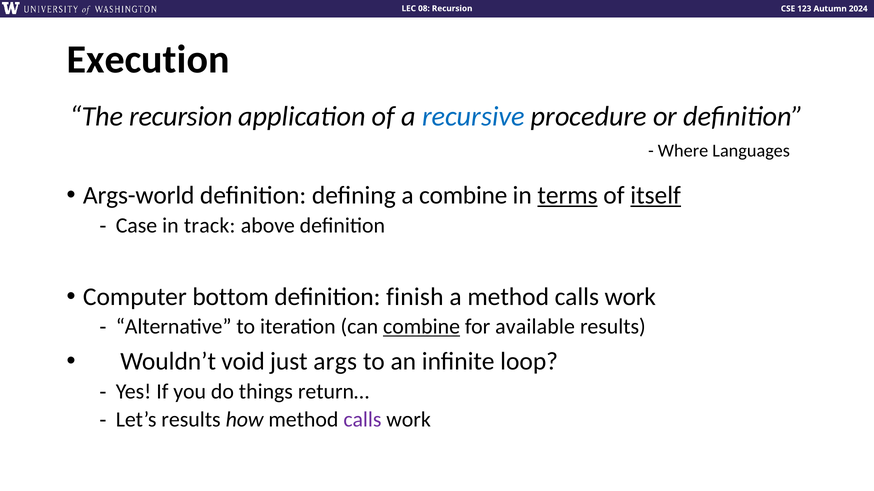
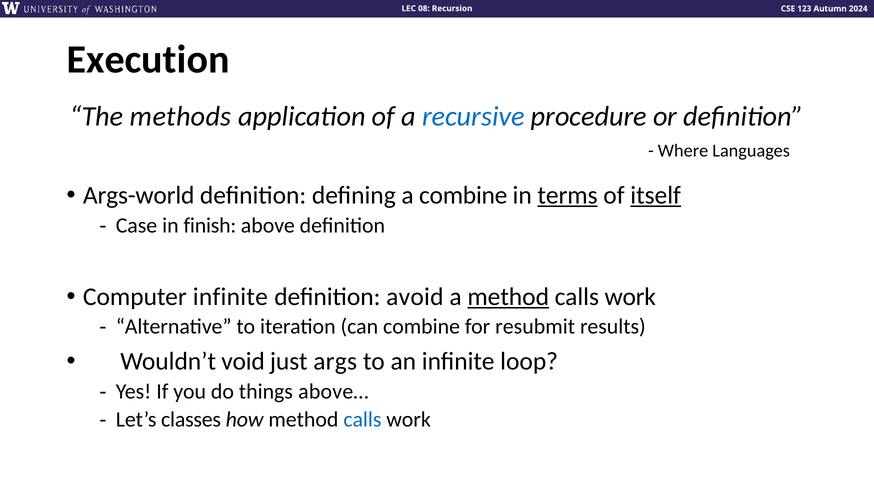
The recursion: recursion -> methods (181, 117)
track: track -> finish (210, 226)
Computer bottom: bottom -> infinite (230, 297)
finish: finish -> avoid (415, 297)
method underline: none -> present (508, 297)
combine underline: present -> none (422, 327)
available: available -> resubmit (535, 327)
return…: return… -> above… (333, 392)
Let’s results: results -> classes (191, 420)
calls colour: purple -> blue (362, 420)
